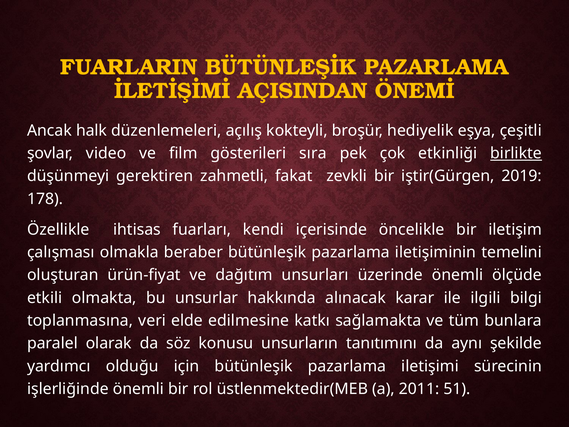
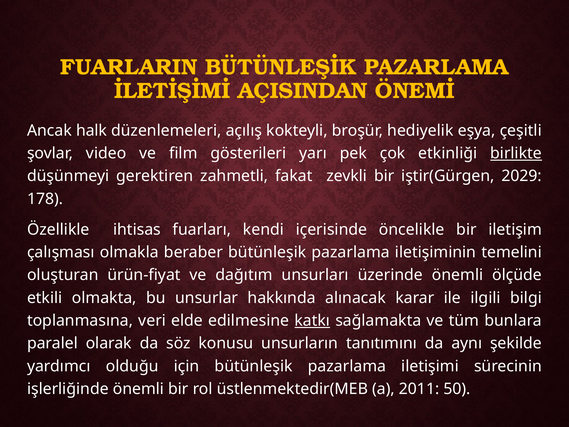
sıra: sıra -> yarı (313, 153)
2019: 2019 -> 2029 (522, 176)
katkı underline: none -> present (312, 320)
51: 51 -> 50 (457, 389)
